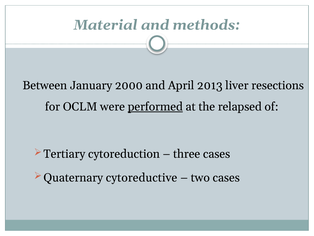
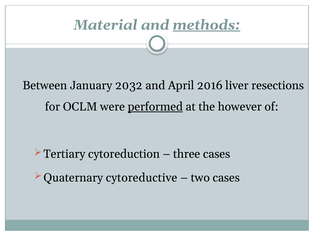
methods underline: none -> present (206, 25)
2000: 2000 -> 2032 (129, 85)
2013: 2013 -> 2016 (210, 85)
relapsed: relapsed -> however (240, 107)
